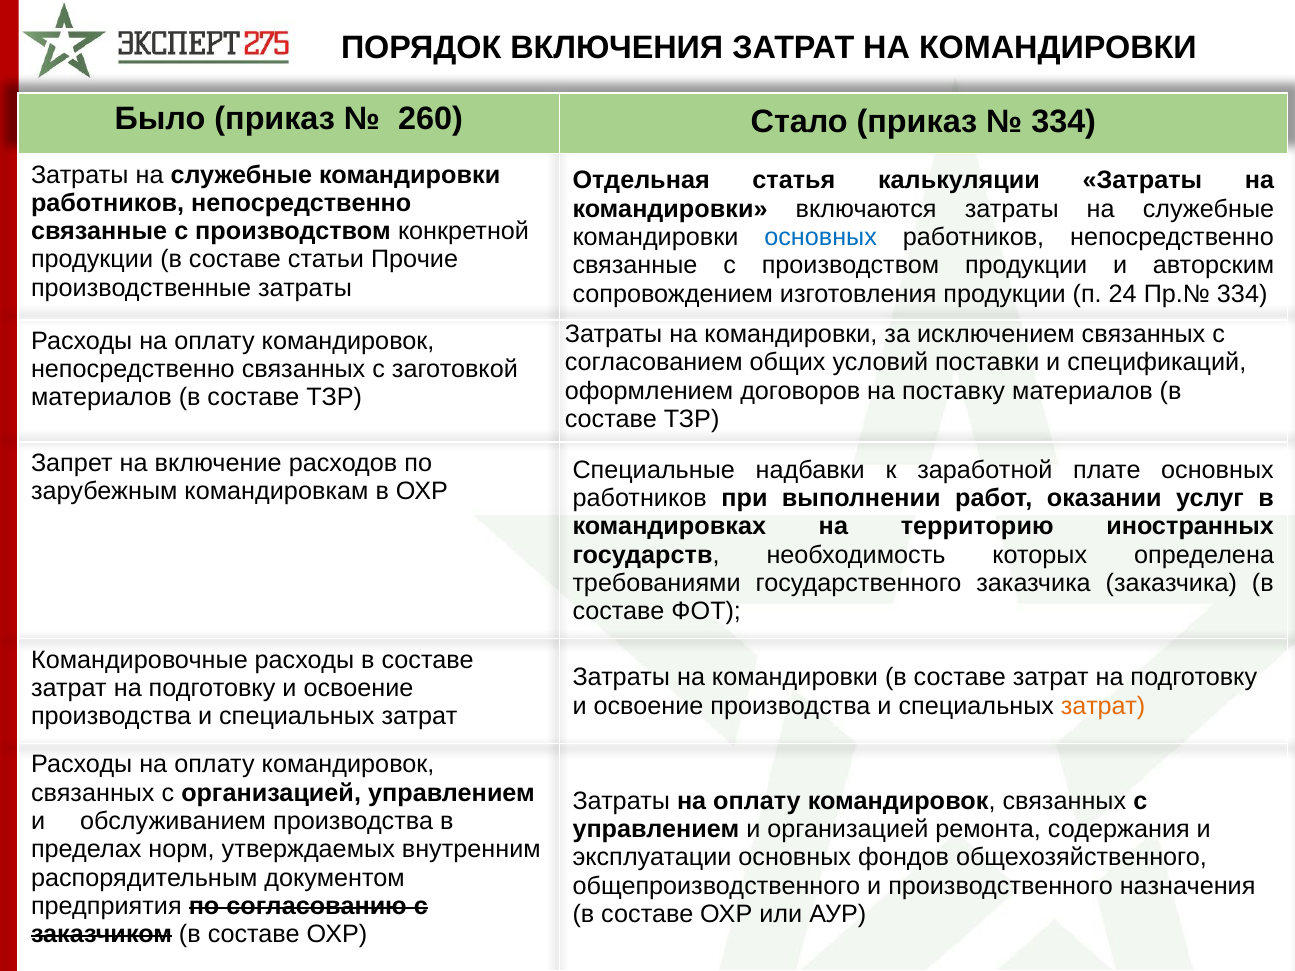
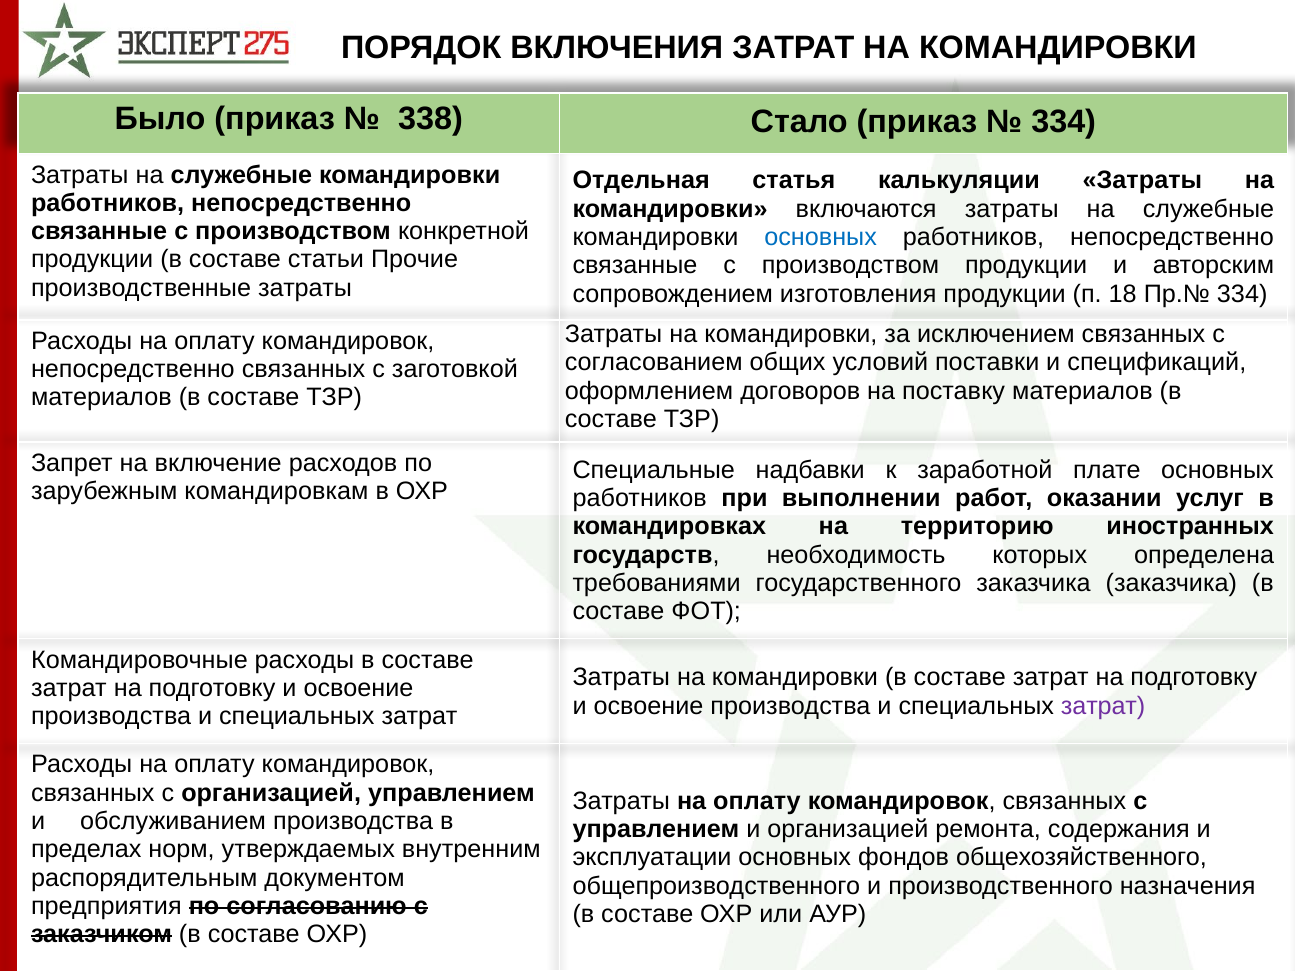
260: 260 -> 338 (430, 118)
24: 24 -> 18 (1123, 294)
затрат colour: orange -> purple (1103, 706)
